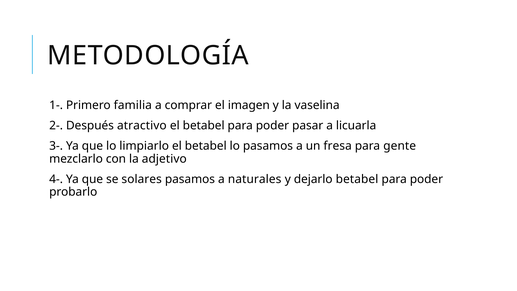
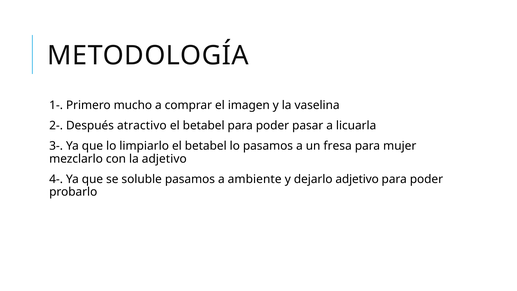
familia: familia -> mucho (133, 105)
gente: gente -> mujer (400, 146)
solares: solares -> soluble (142, 179)
naturales: naturales -> ambiente (255, 179)
dejarlo betabel: betabel -> adjetivo (357, 179)
